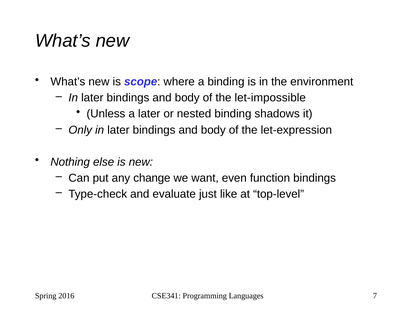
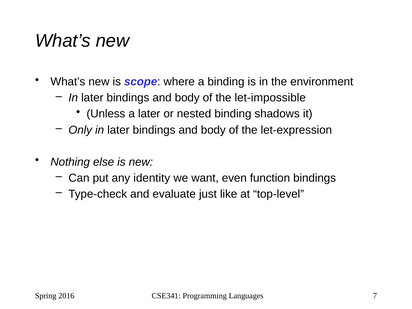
change: change -> identity (152, 178)
